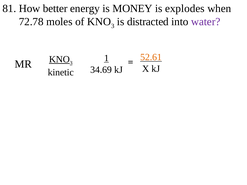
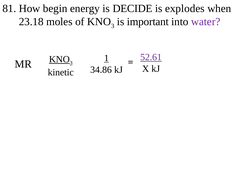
better: better -> begin (55, 9)
MONEY: MONEY -> DECIDE (132, 9)
72.78: 72.78 -> 23.18 (31, 22)
distracted: distracted -> important (148, 22)
52.61 colour: orange -> purple (151, 57)
34.69: 34.69 -> 34.86 (101, 70)
